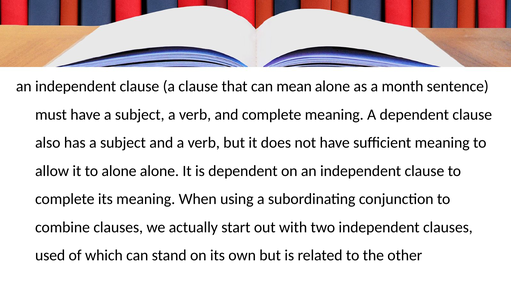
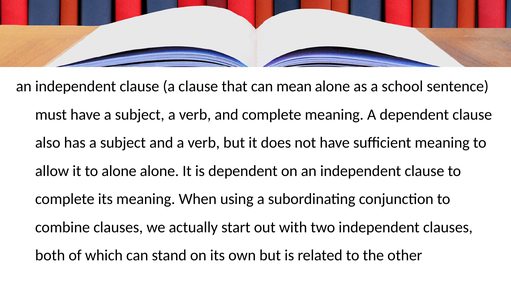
month: month -> school (402, 86)
used: used -> both (50, 255)
